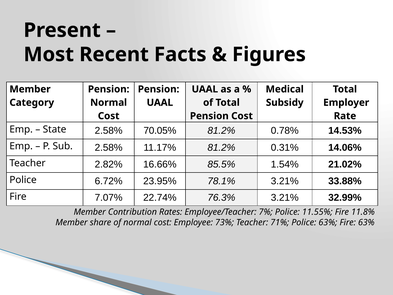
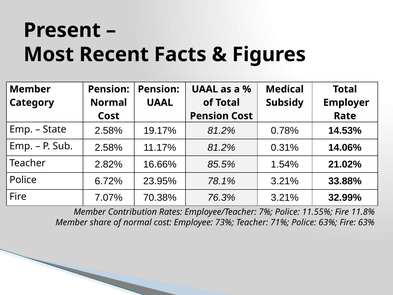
70.05%: 70.05% -> 19.17% (160, 131)
22.74%: 22.74% -> 70.38% (160, 198)
